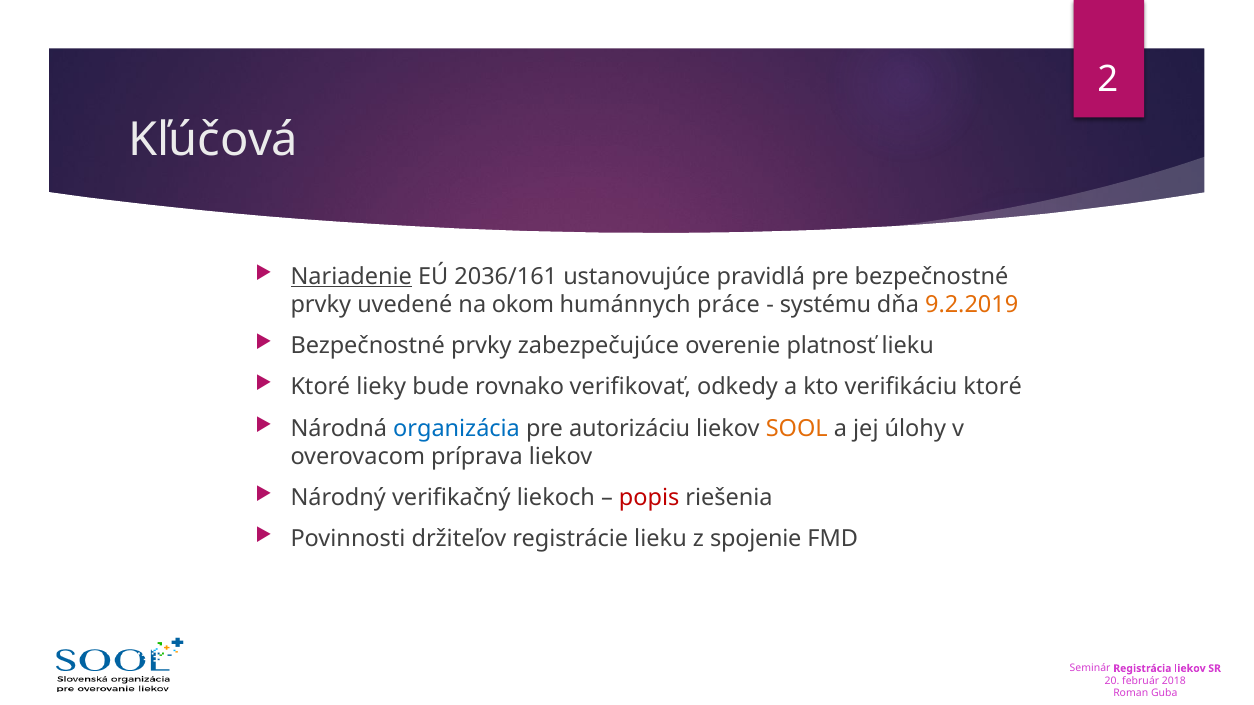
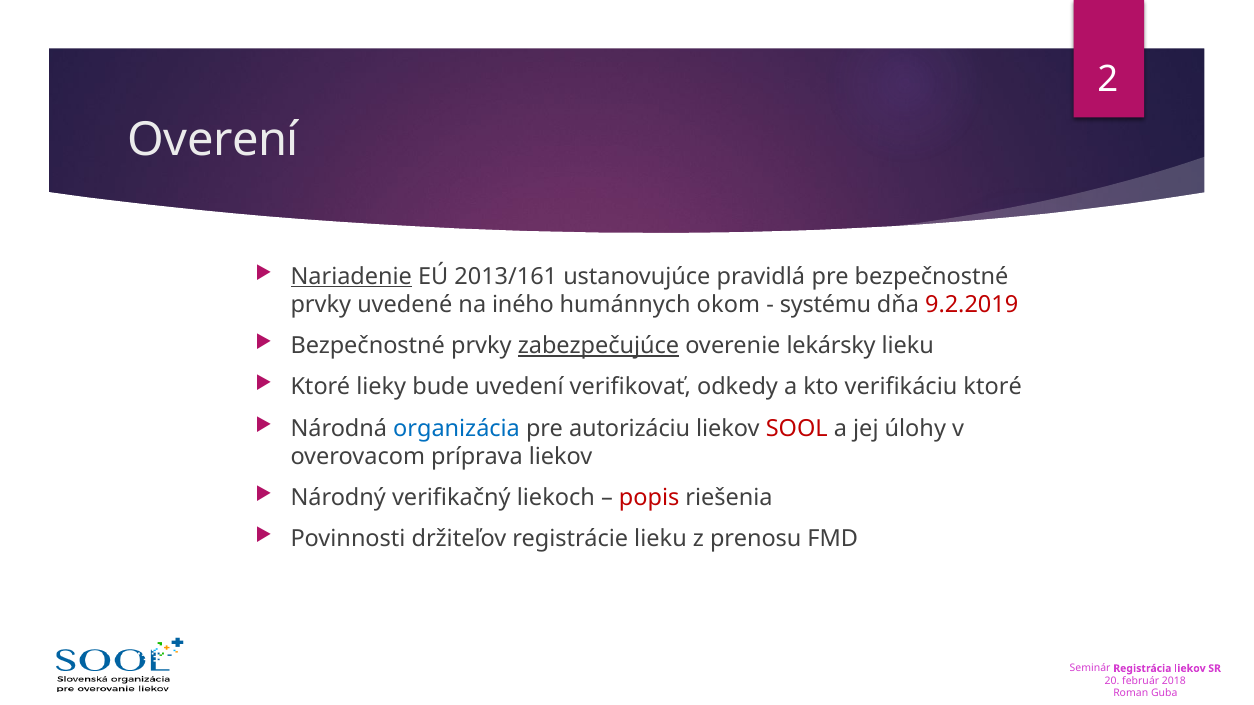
Kľúčová: Kľúčová -> Overení (213, 140)
2036/161: 2036/161 -> 2013/161 (506, 276)
okom: okom -> iného (523, 305)
práce: práce -> okom (728, 305)
9.2.2019 colour: orange -> red (972, 305)
zabezpečujúce underline: none -> present (599, 346)
platnosť: platnosť -> lekársky (831, 346)
rovnako: rovnako -> uvedení (519, 387)
SOOL colour: orange -> red (797, 429)
spojenie: spojenie -> prenosu (756, 539)
